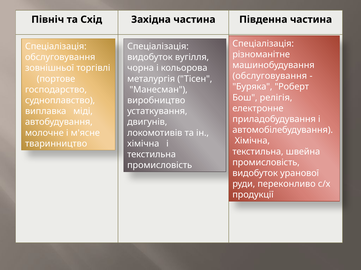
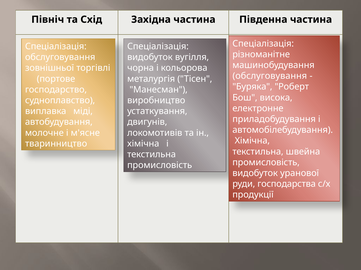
релігія: релігія -> висока (276, 98)
переконливо: переконливо -> господарства (287, 184)
